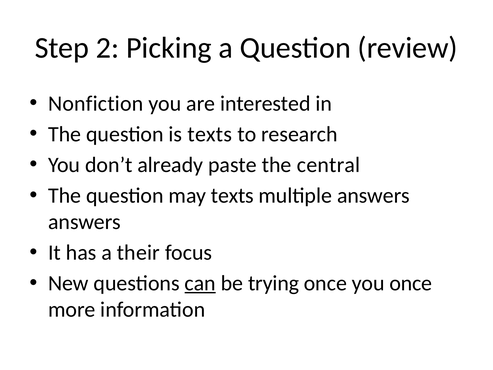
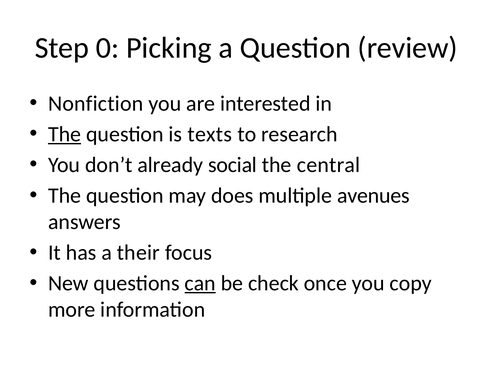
2: 2 -> 0 (108, 48)
The underline: none -> present (65, 134)
paste: paste -> social (233, 165)
may texts: texts -> does (232, 195)
multiple answers: answers -> avenues (373, 195)
trying: trying -> check (273, 283)
you once: once -> copy (411, 283)
